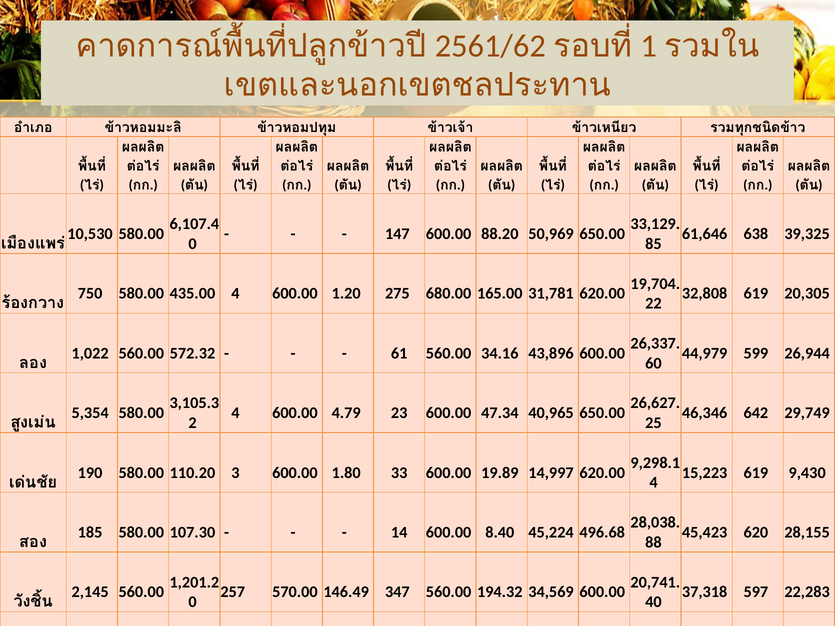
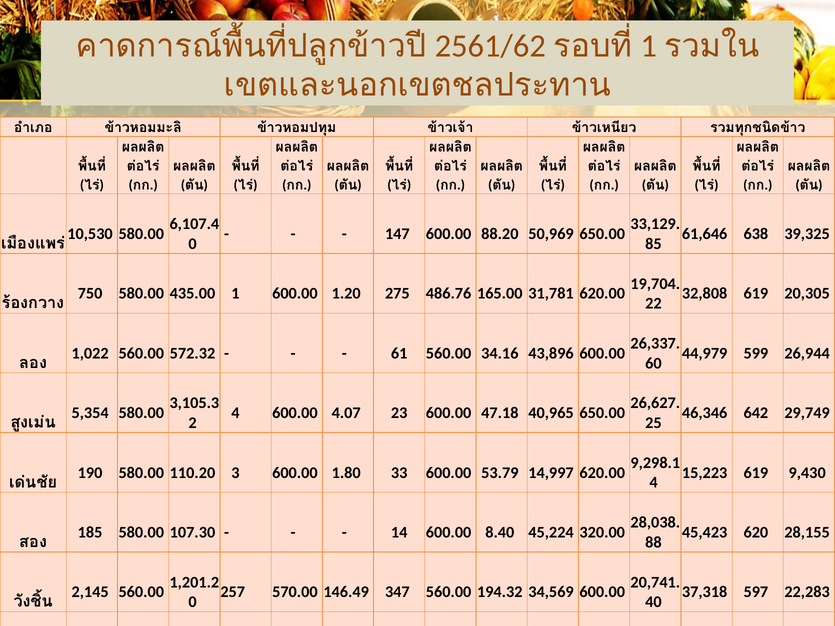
435.00 4: 4 -> 1 (235, 294)
680.00: 680.00 -> 486.76 (449, 294)
4.79: 4.79 -> 4.07 (346, 413)
47.34: 47.34 -> 47.18 (500, 413)
19.89: 19.89 -> 53.79 (500, 473)
496.68: 496.68 -> 320.00 (602, 533)
